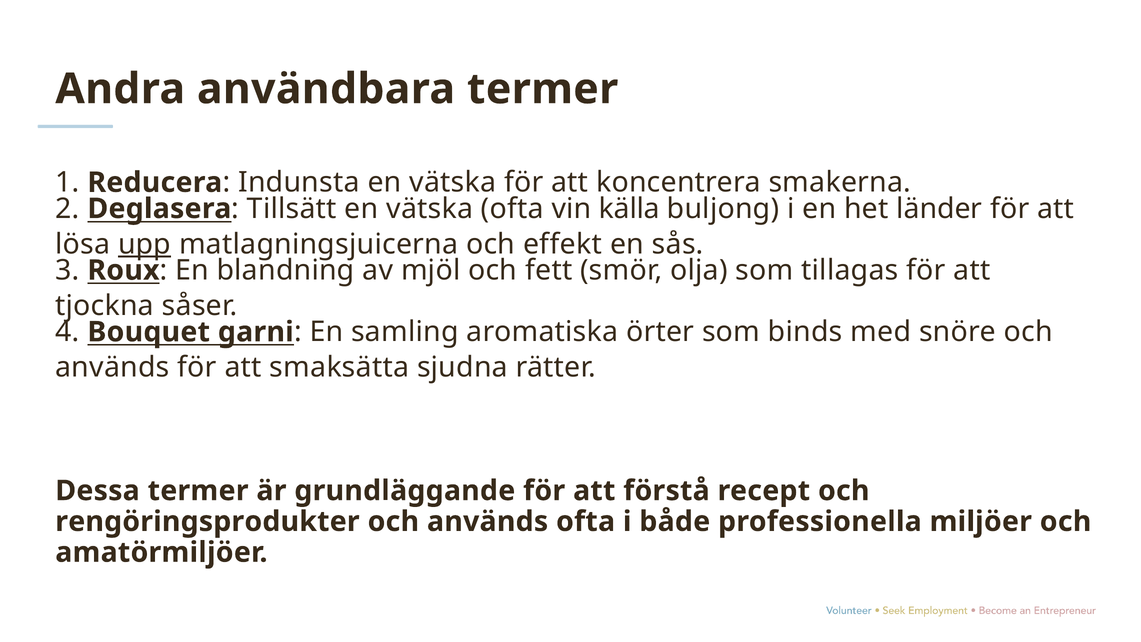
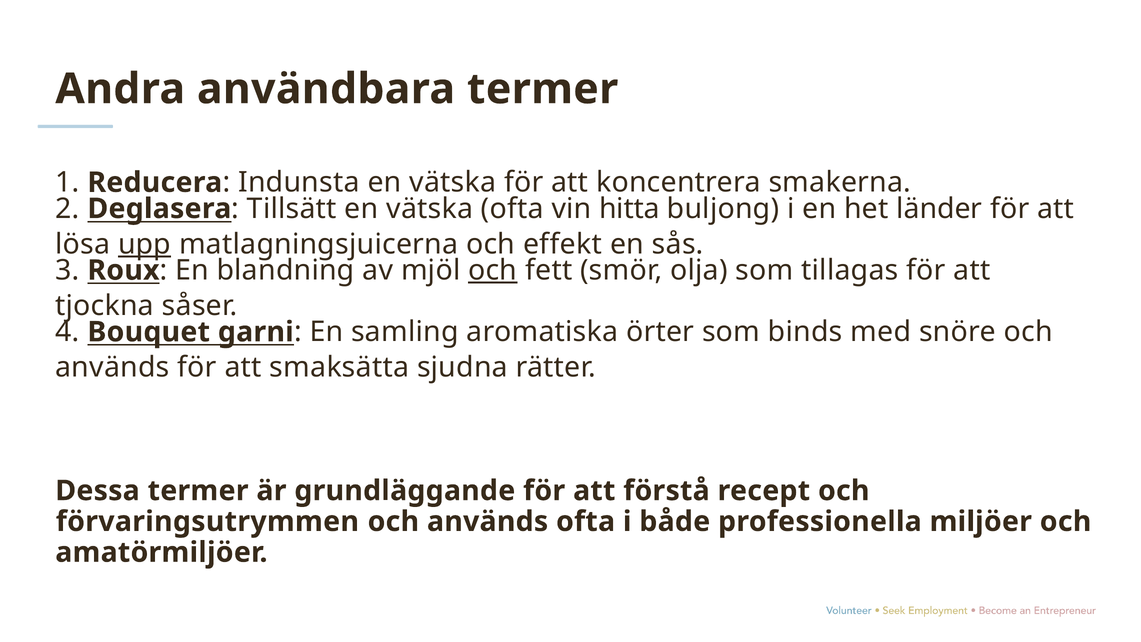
källa: källa -> hitta (629, 209)
och underline: none -> present (493, 270)
rengöringsprodukter: rengöringsprodukter -> förvaringsutrymmen (207, 521)
